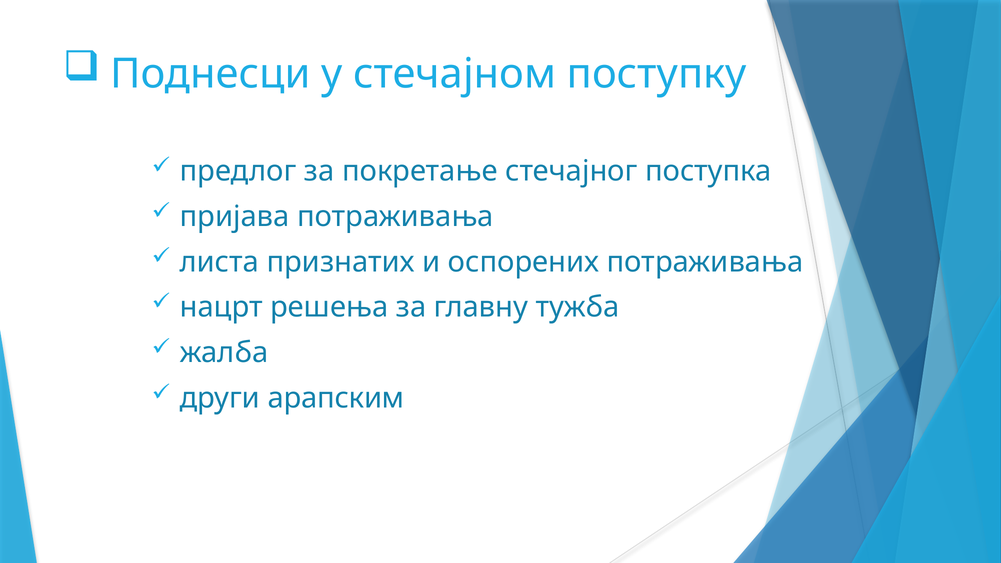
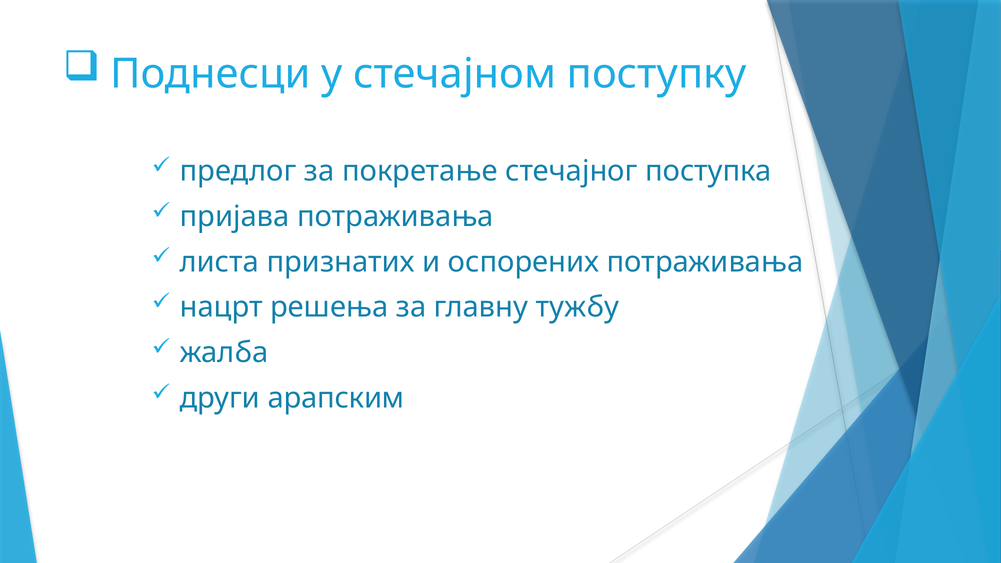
тужба: тужба -> тужбу (577, 307)
